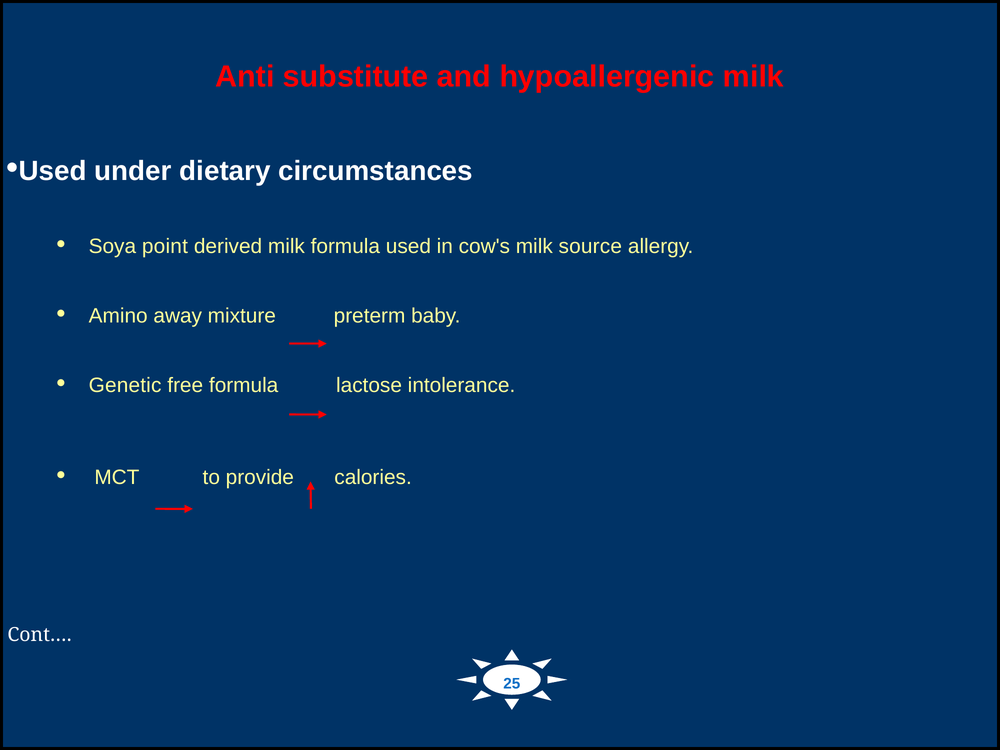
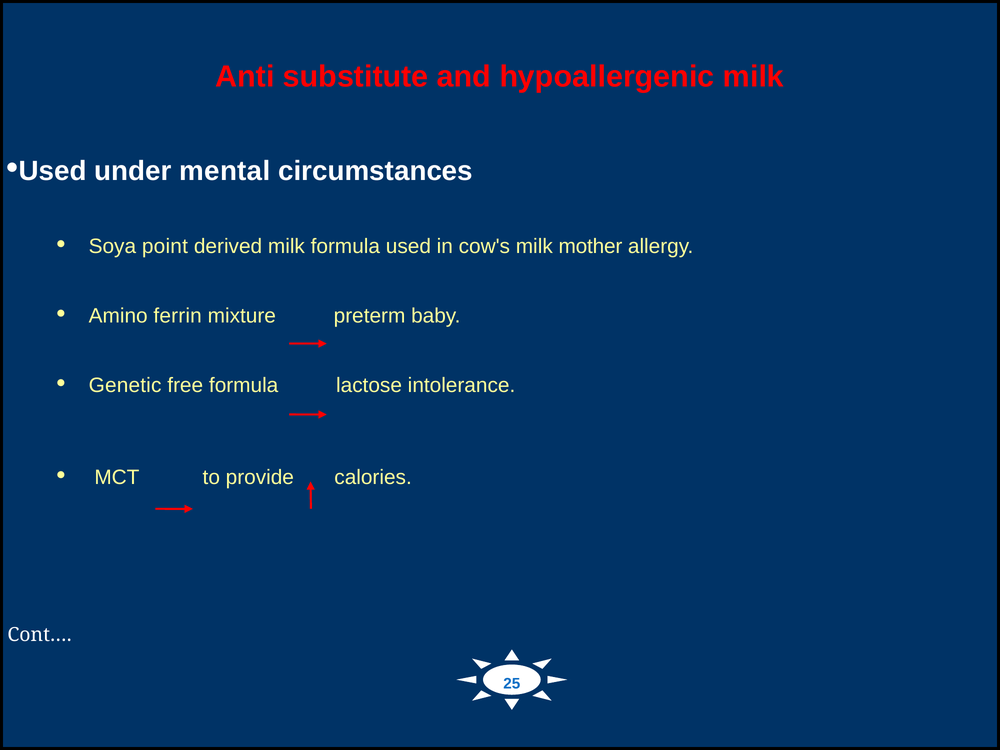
dietary: dietary -> mental (225, 171)
source: source -> mother (590, 246)
away: away -> ferrin (178, 316)
